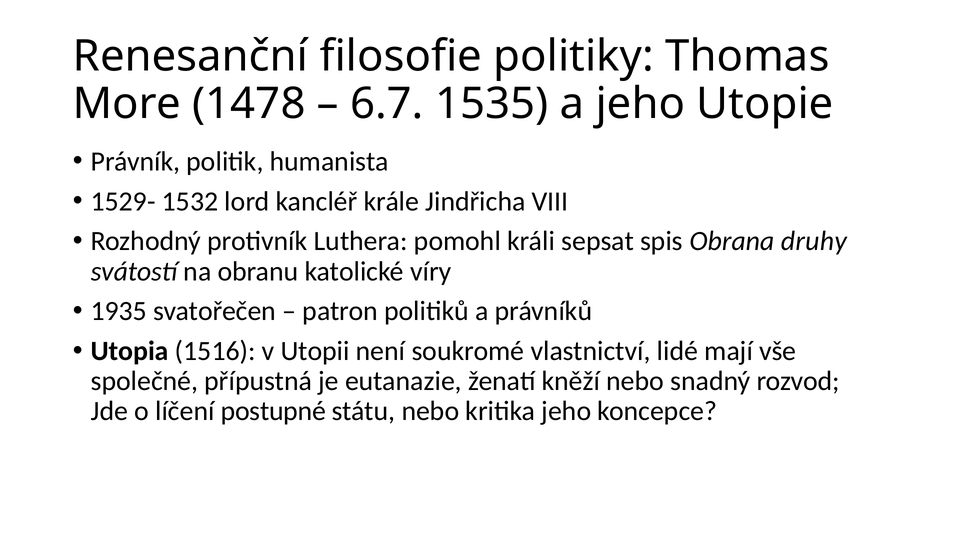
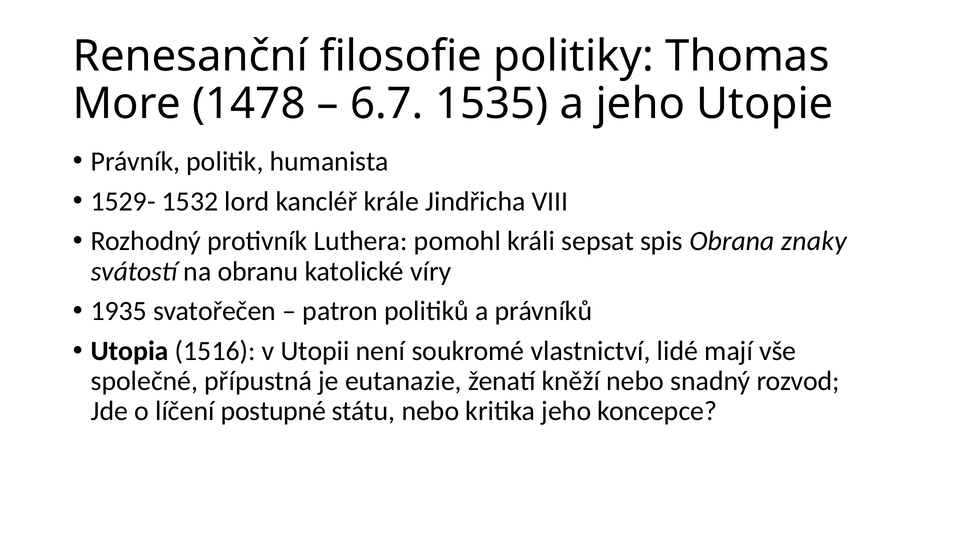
druhy: druhy -> znaky (814, 241)
